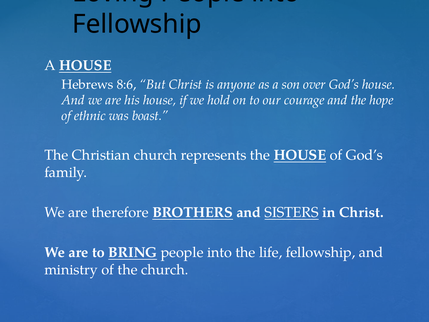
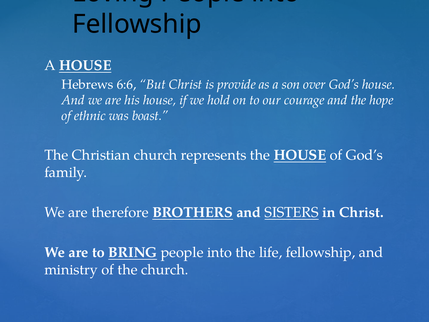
8:6: 8:6 -> 6:6 (127, 84)
anyone: anyone -> provide (237, 84)
